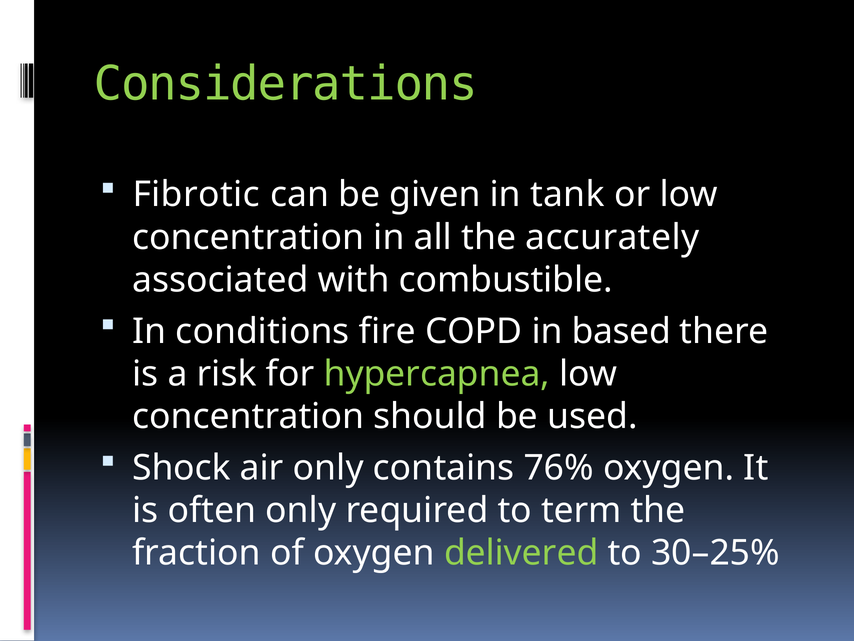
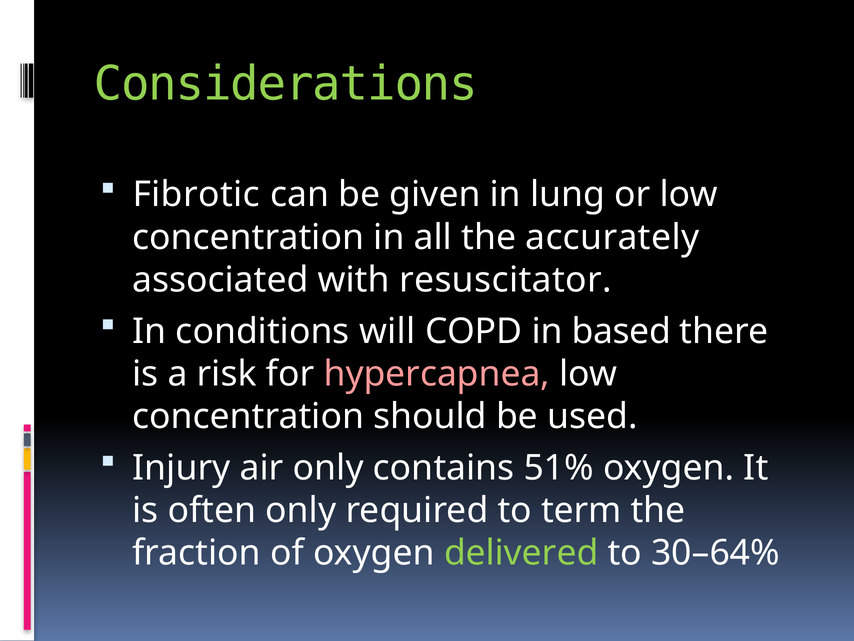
tank: tank -> lung (568, 195)
combustible: combustible -> resuscitator (505, 280)
fire: fire -> will (387, 331)
hypercapnea colour: light green -> pink (437, 374)
Shock: Shock -> Injury (181, 467)
76%: 76% -> 51% (559, 467)
30–25%: 30–25% -> 30–64% (715, 553)
